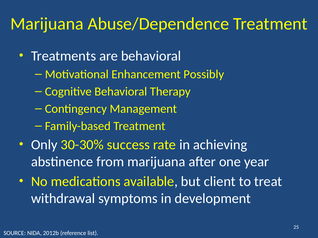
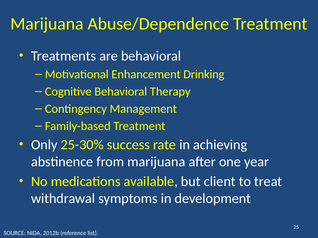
Possibly: Possibly -> Drinking (204, 74)
30-30%: 30-30% -> 25-30% (82, 145)
